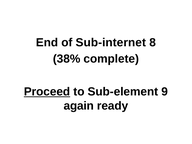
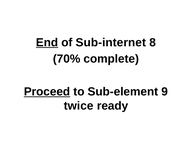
End underline: none -> present (47, 42)
38%: 38% -> 70% (67, 59)
again: again -> twice (79, 106)
